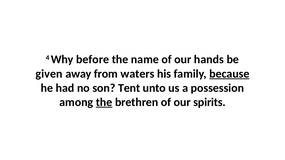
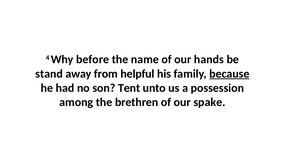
given: given -> stand (49, 74)
waters: waters -> helpful (138, 74)
the underline: present -> none (104, 102)
spirits: spirits -> spake (209, 102)
